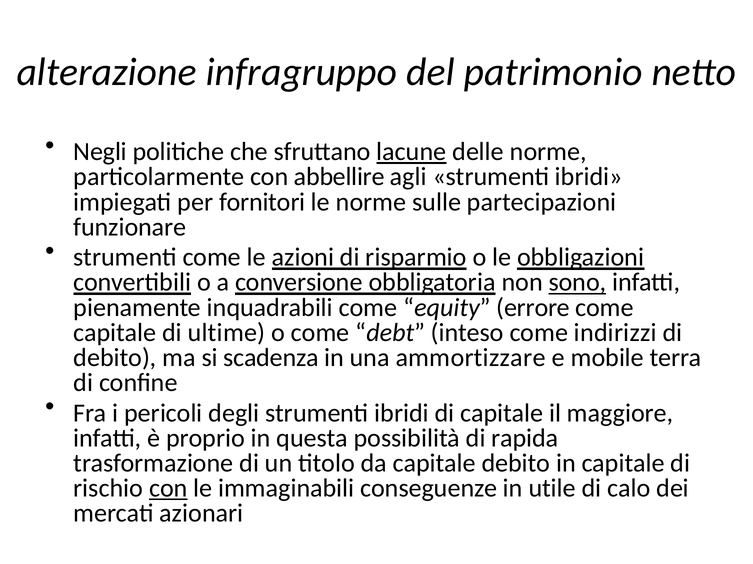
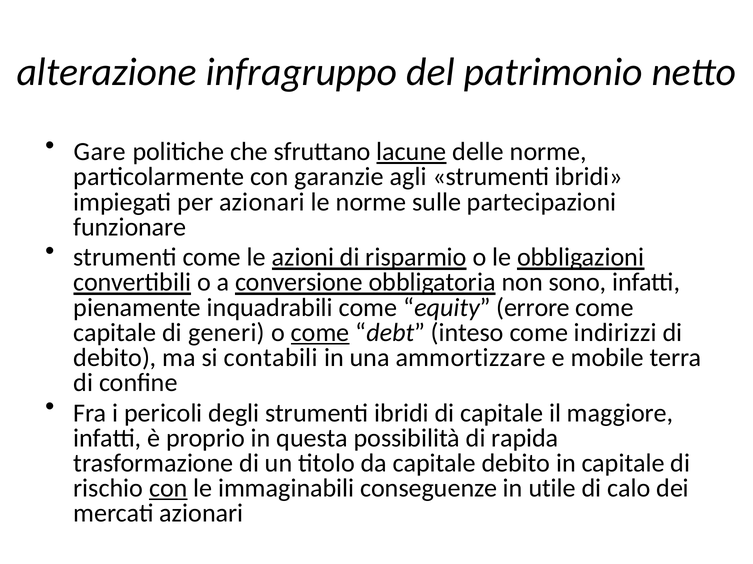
Negli: Negli -> Gare (100, 152)
abbellire: abbellire -> garanzie (339, 177)
per fornitori: fornitori -> azionari (262, 202)
sono underline: present -> none (577, 283)
ultime: ultime -> generi (226, 333)
come underline: none -> present (320, 333)
scadenza: scadenza -> contabili (271, 358)
